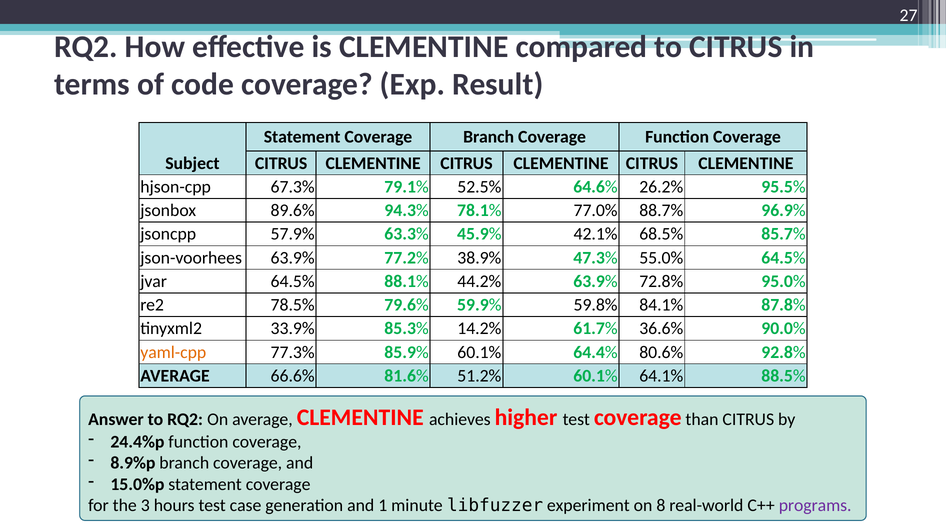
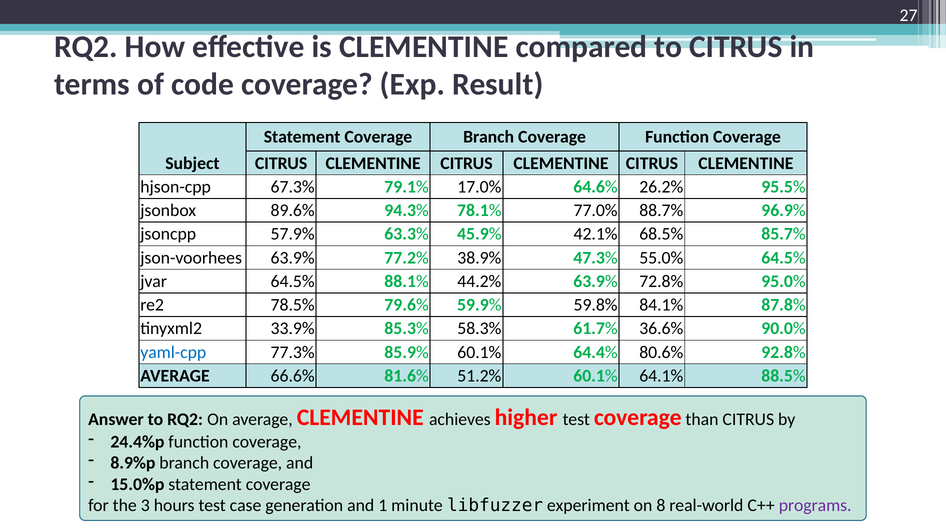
52.5%: 52.5% -> 17.0% (479, 187)
14.2%: 14.2% -> 58.3% (479, 329)
yaml-cpp colour: orange -> blue (173, 352)
